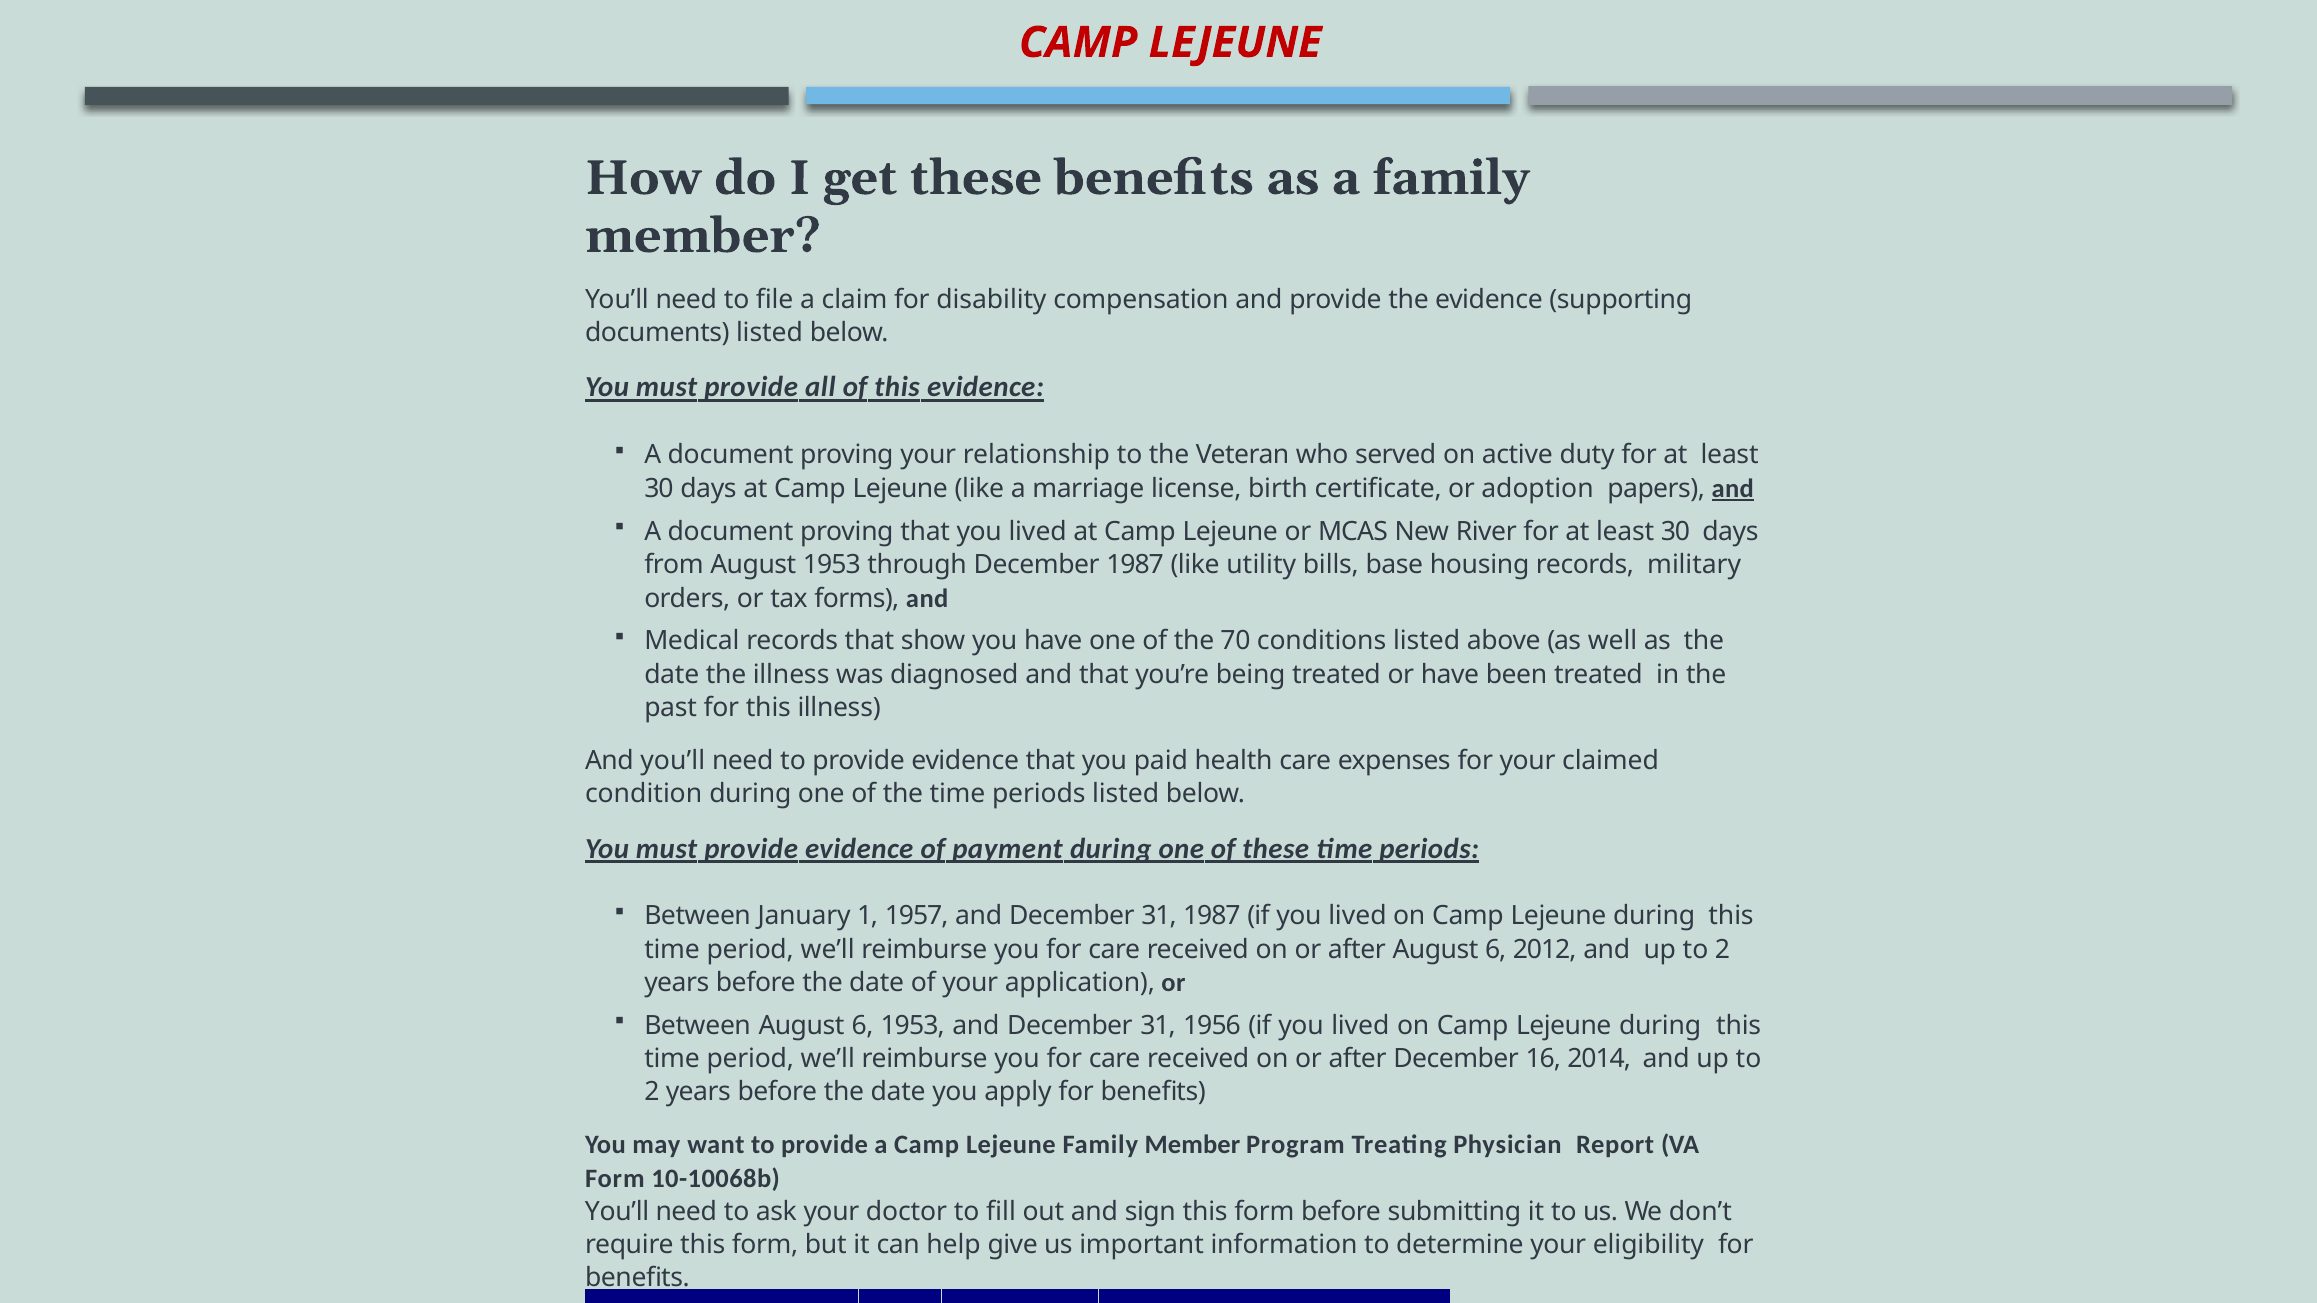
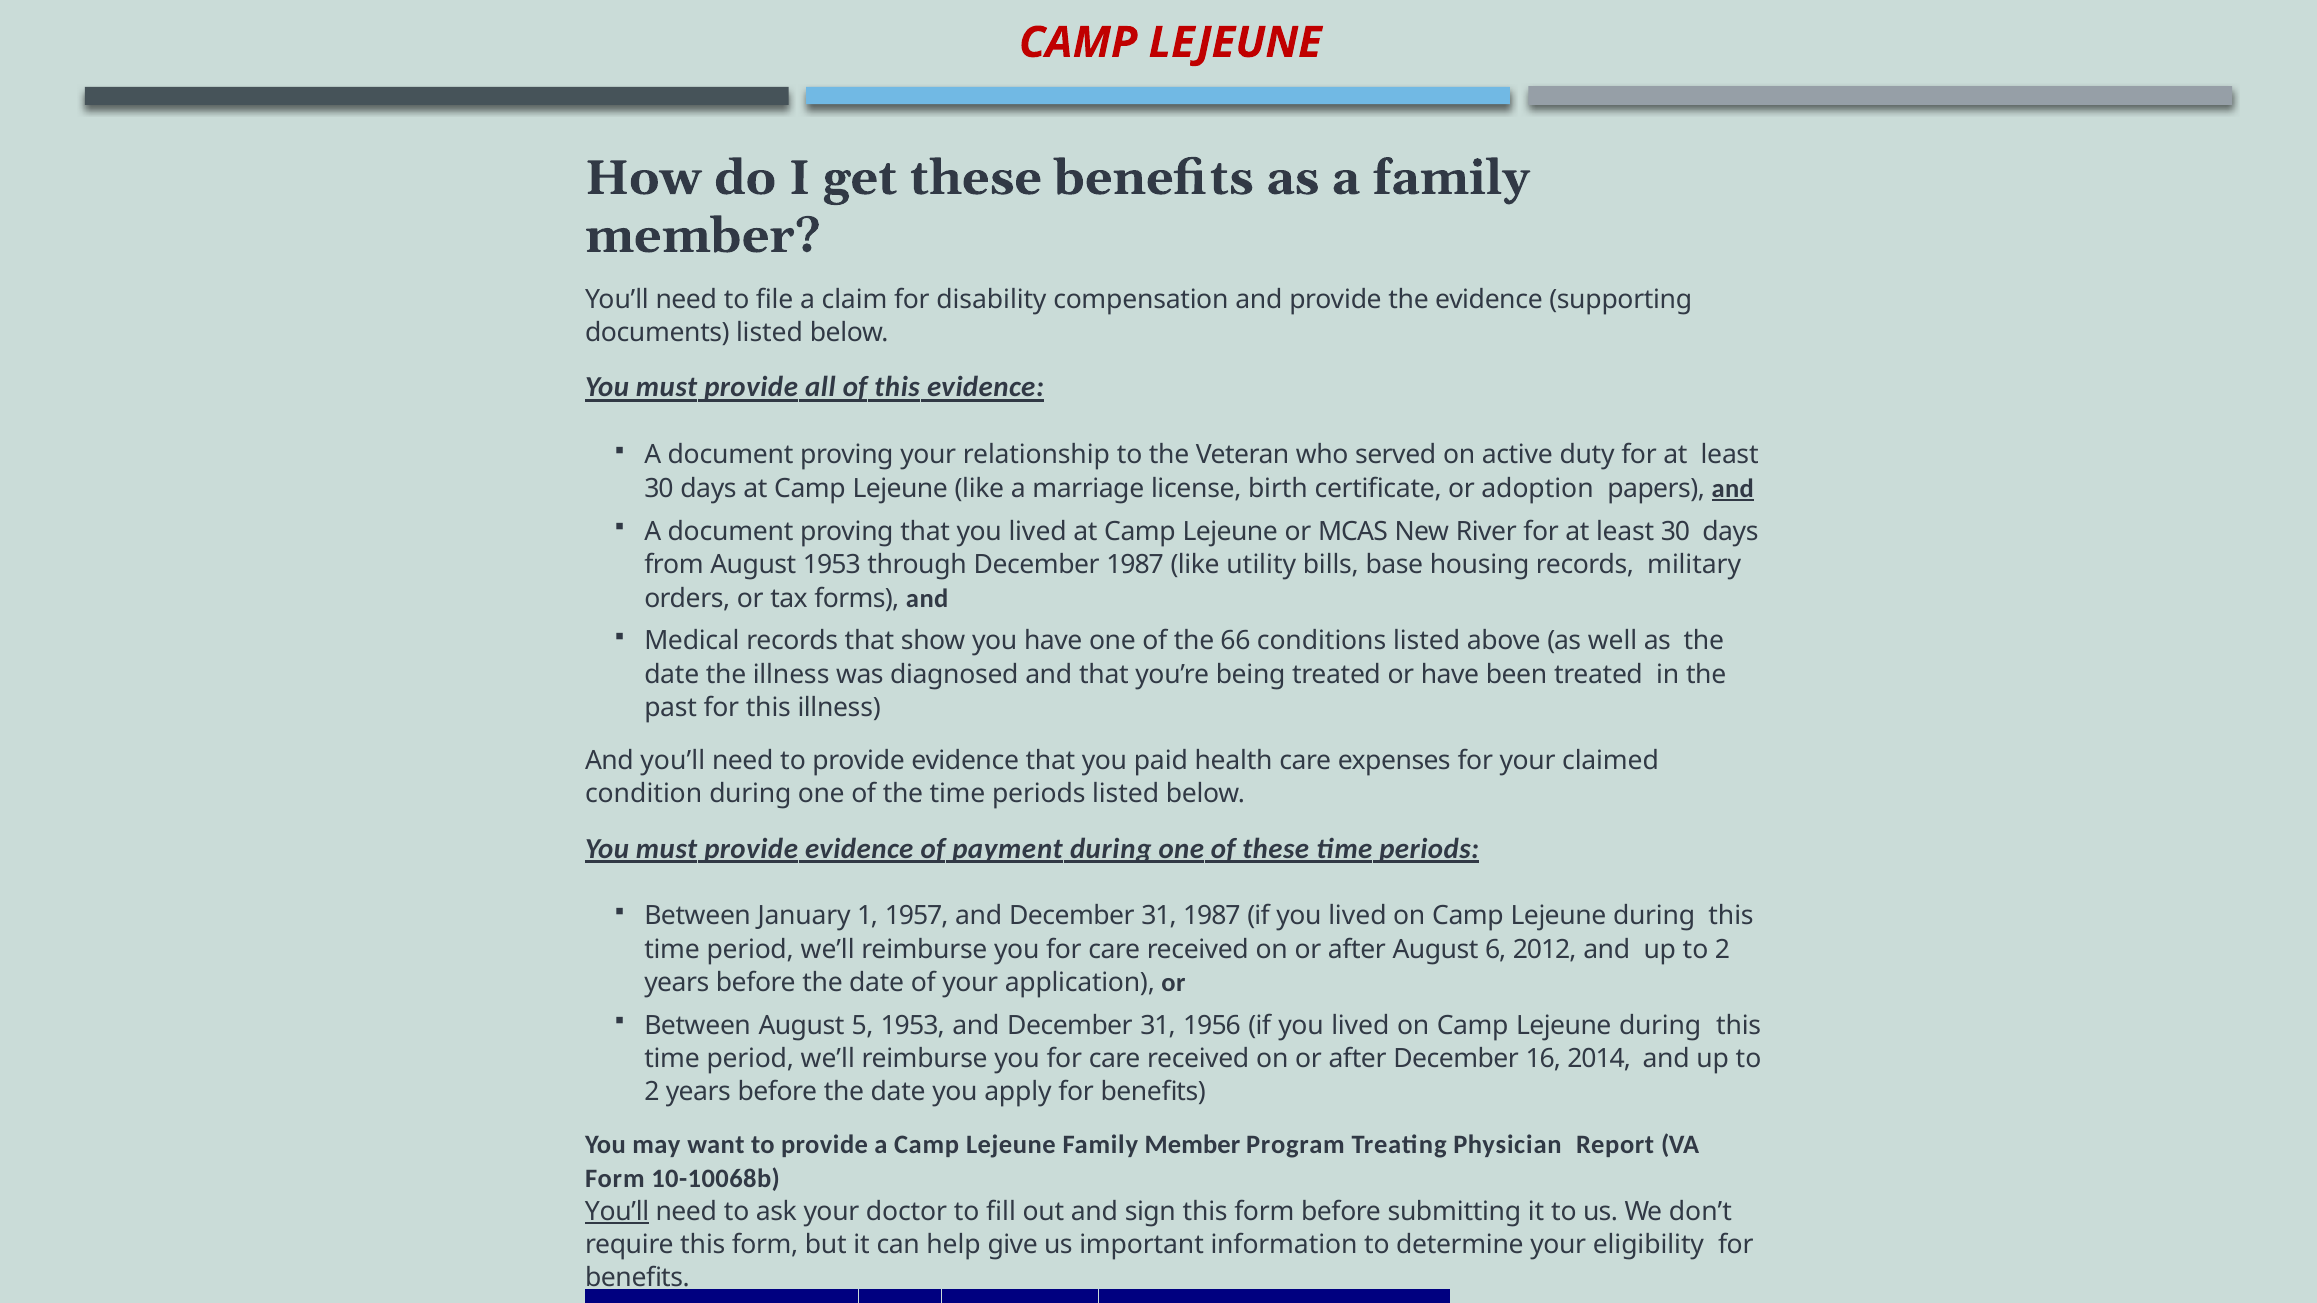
70: 70 -> 66 (1235, 641)
Between August 6: 6 -> 5 (863, 1026)
You’ll underline: none -> present (617, 1212)
